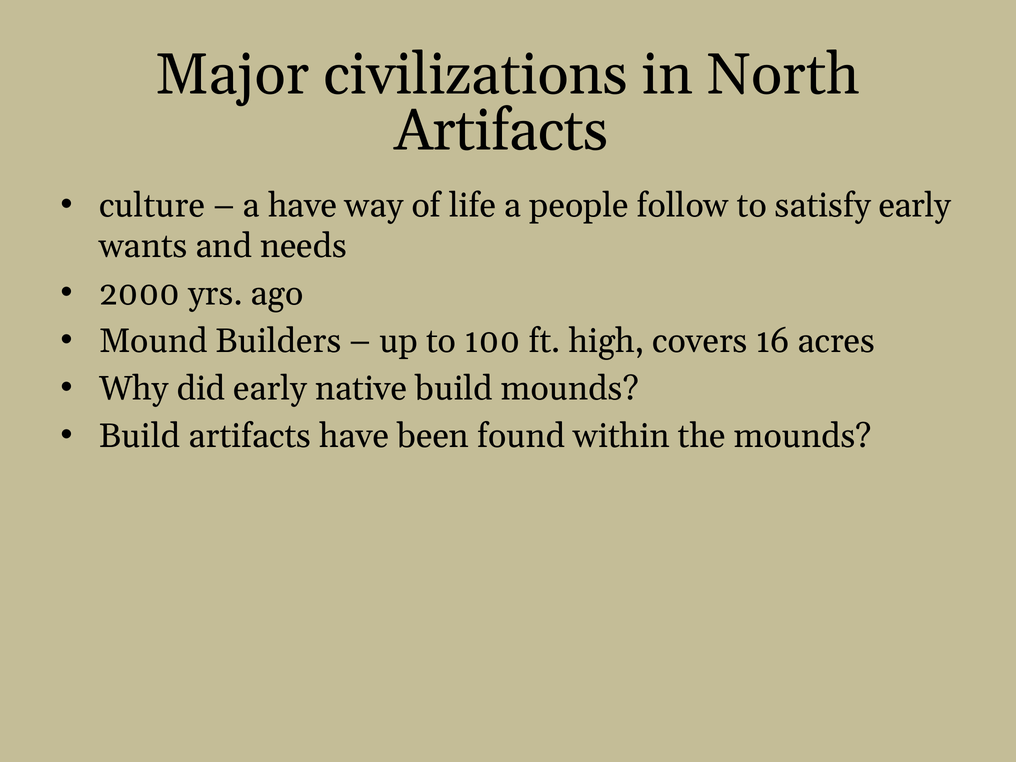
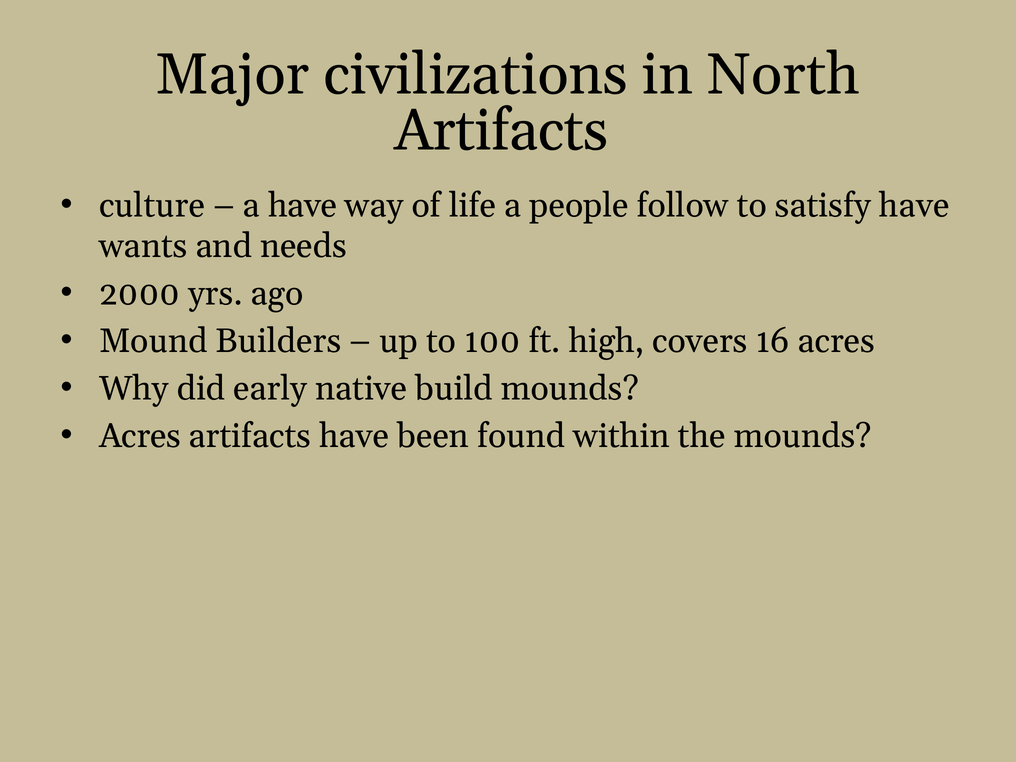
satisfy early: early -> have (914, 206)
Build: Build -> Acres (140, 436)
